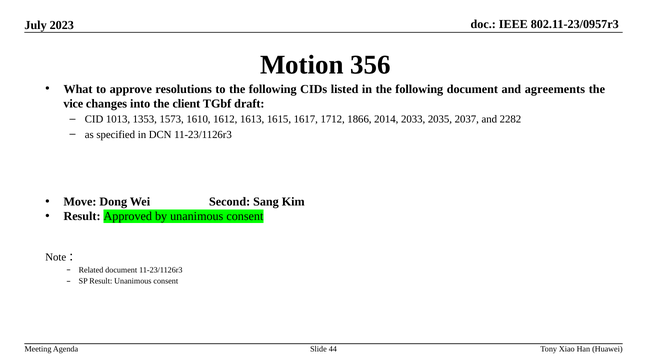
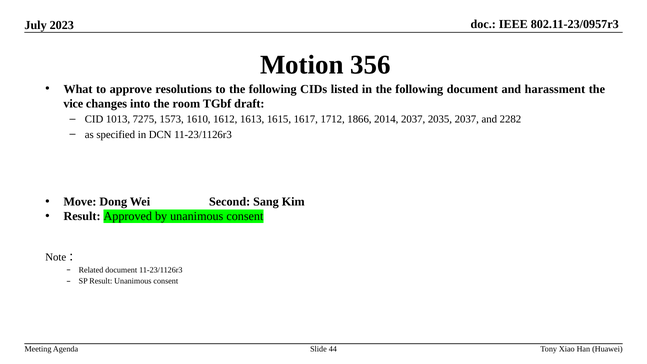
agreements: agreements -> harassment (555, 89)
client: client -> room (186, 104)
1353: 1353 -> 7275 (145, 119)
2014 2033: 2033 -> 2037 (413, 119)
